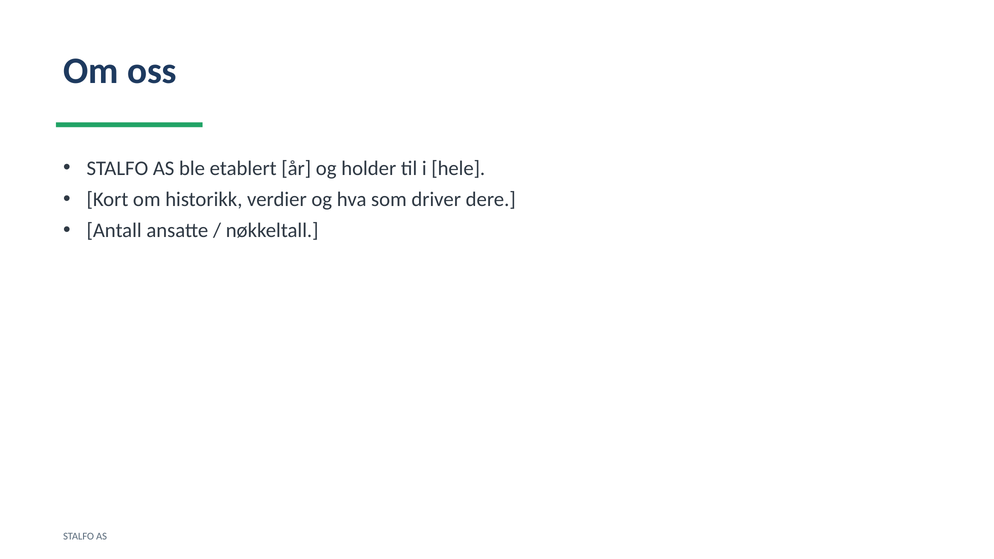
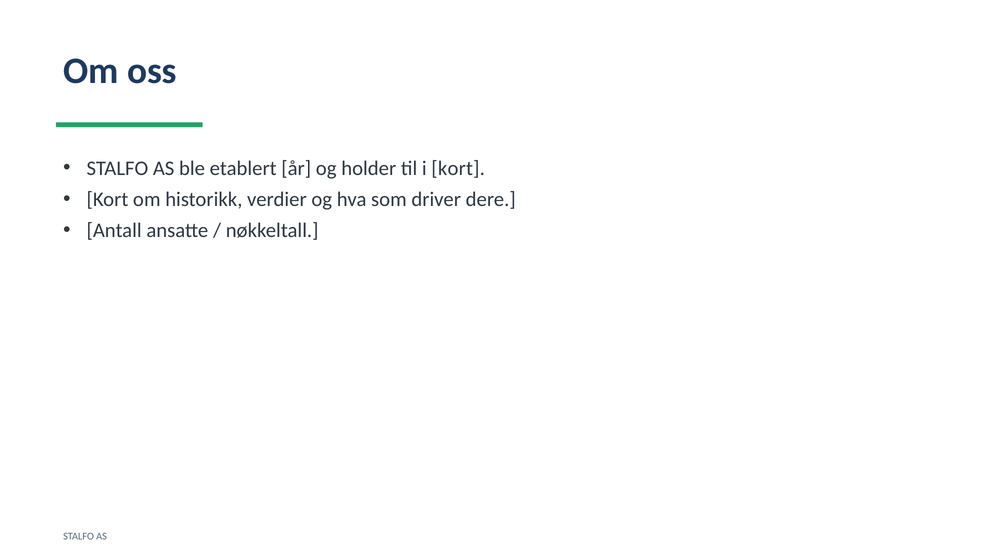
i hele: hele -> kort (458, 168)
